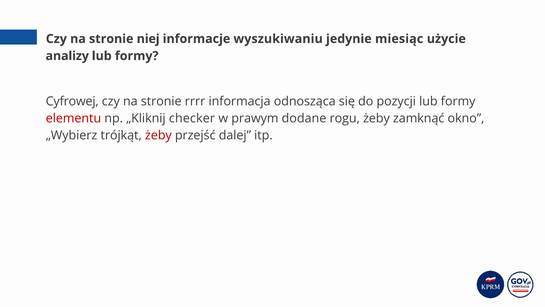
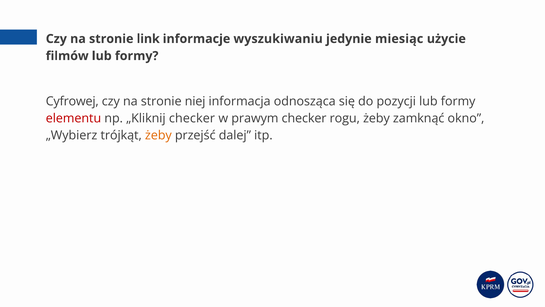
niej: niej -> link (148, 39)
analizy: analizy -> filmów (67, 56)
rrrr: rrrr -> niej (195, 101)
prawym dodane: dodane -> checker (304, 118)
żeby colour: red -> orange (158, 135)
